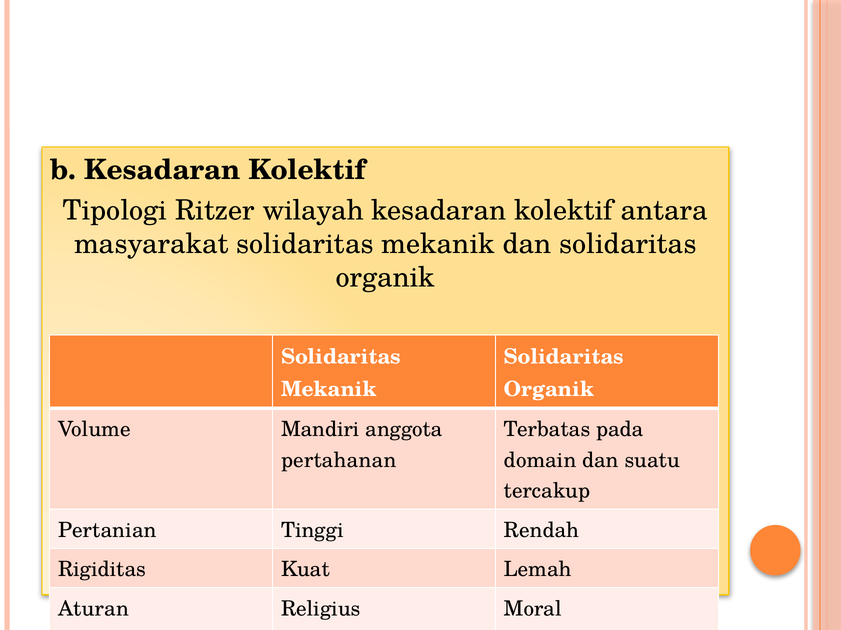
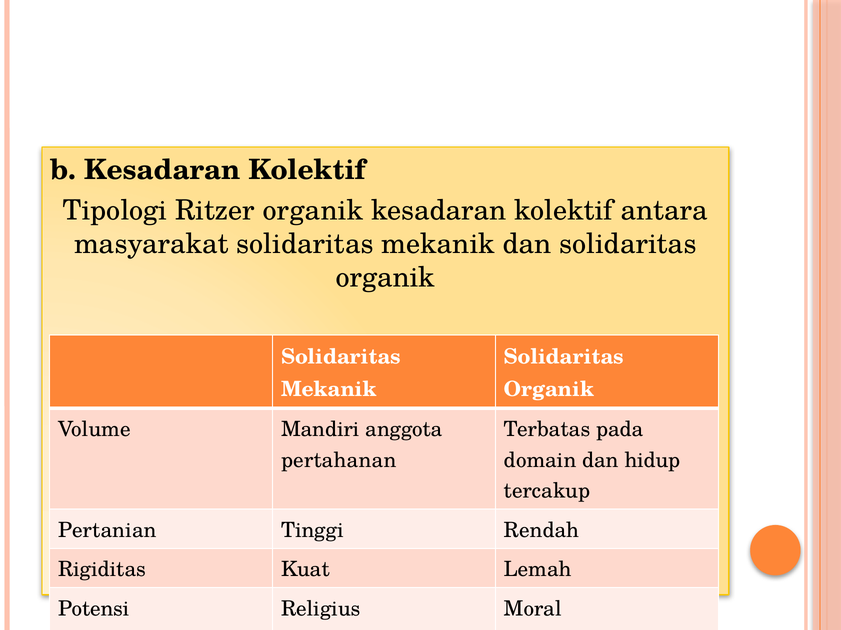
Ritzer wilayah: wilayah -> organik (313, 211)
suatu: suatu -> hidup (652, 461)
Aturan: Aturan -> Potensi (94, 609)
